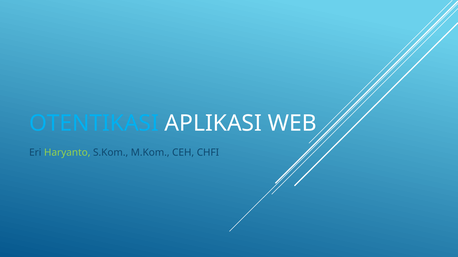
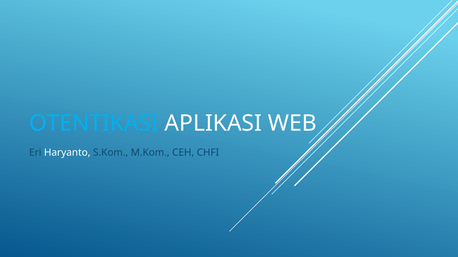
Haryanto colour: light green -> white (67, 153)
